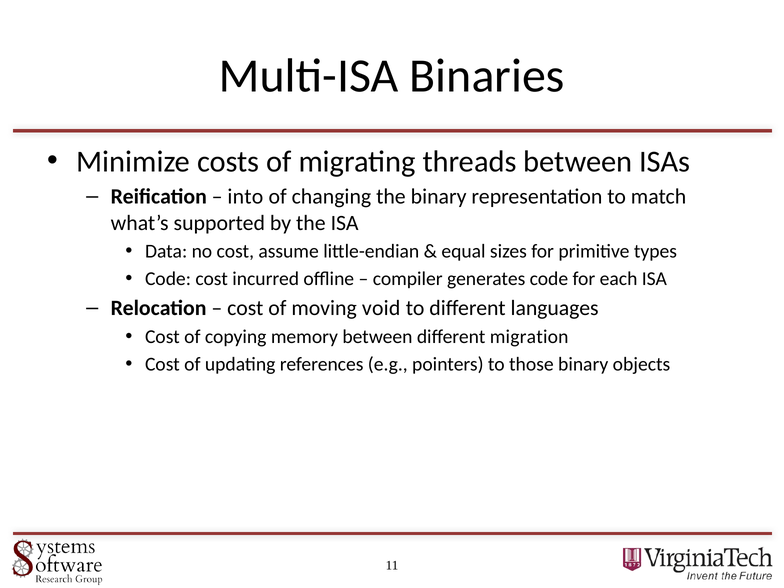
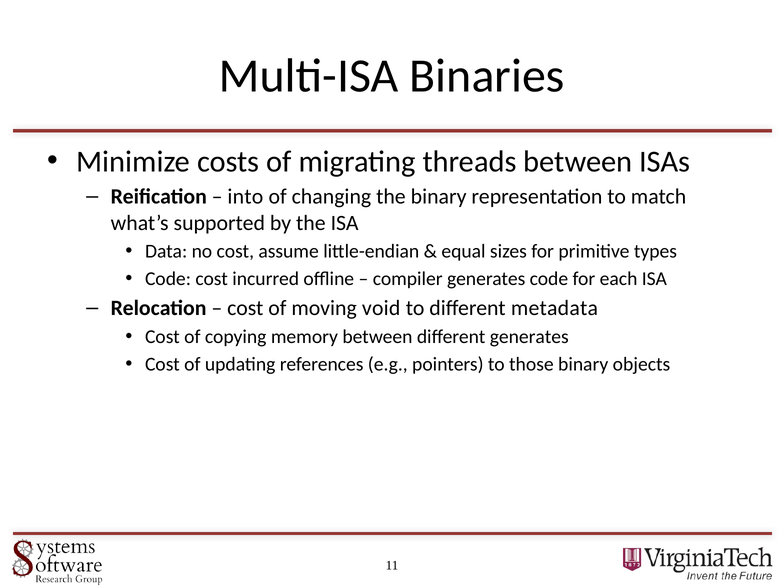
languages: languages -> metadata (554, 308)
different migration: migration -> generates (529, 337)
